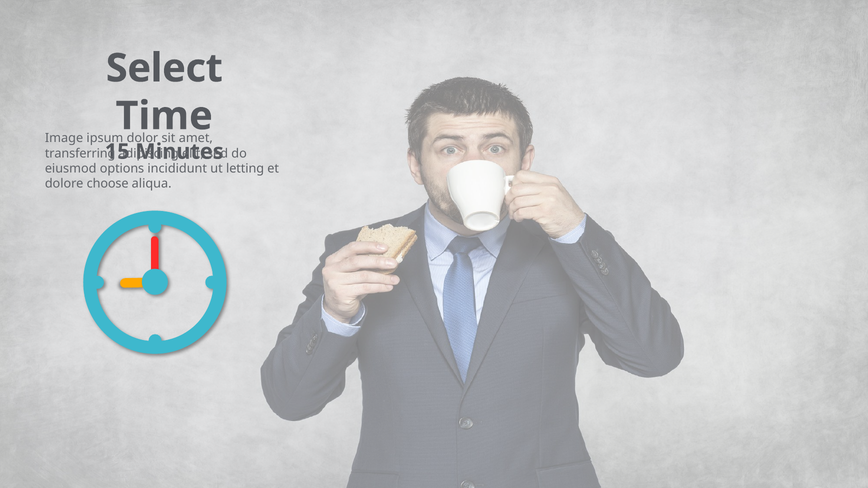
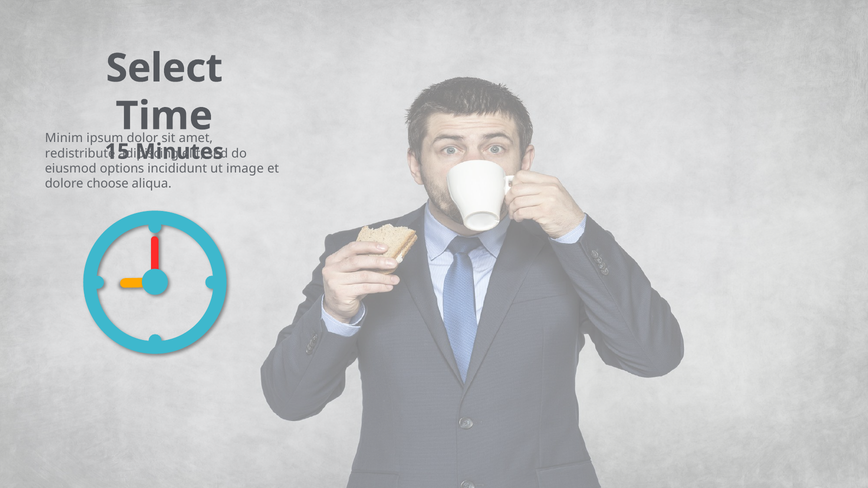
Image: Image -> Minim (64, 138)
transferring: transferring -> redistribute (80, 153)
letting: letting -> image (245, 169)
